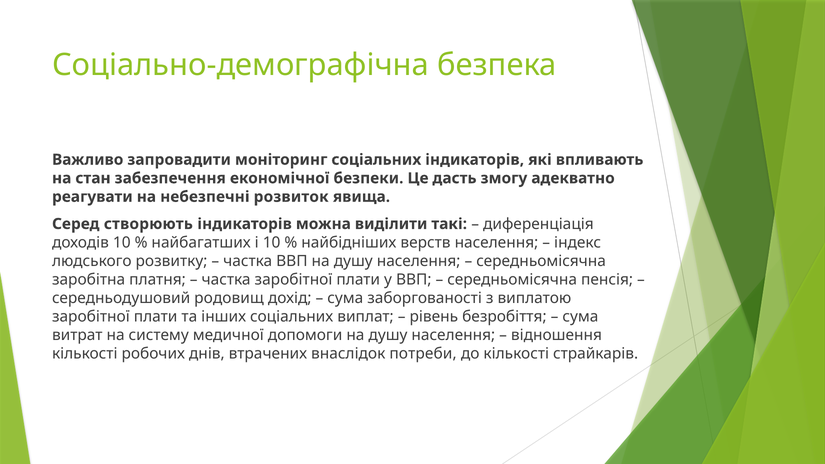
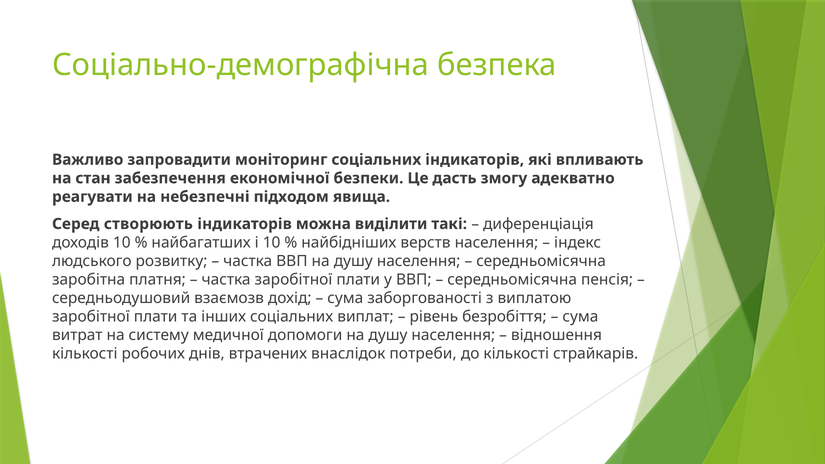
розвиток: розвиток -> підходом (291, 197)
родовищ: родовищ -> взаємозв (229, 298)
